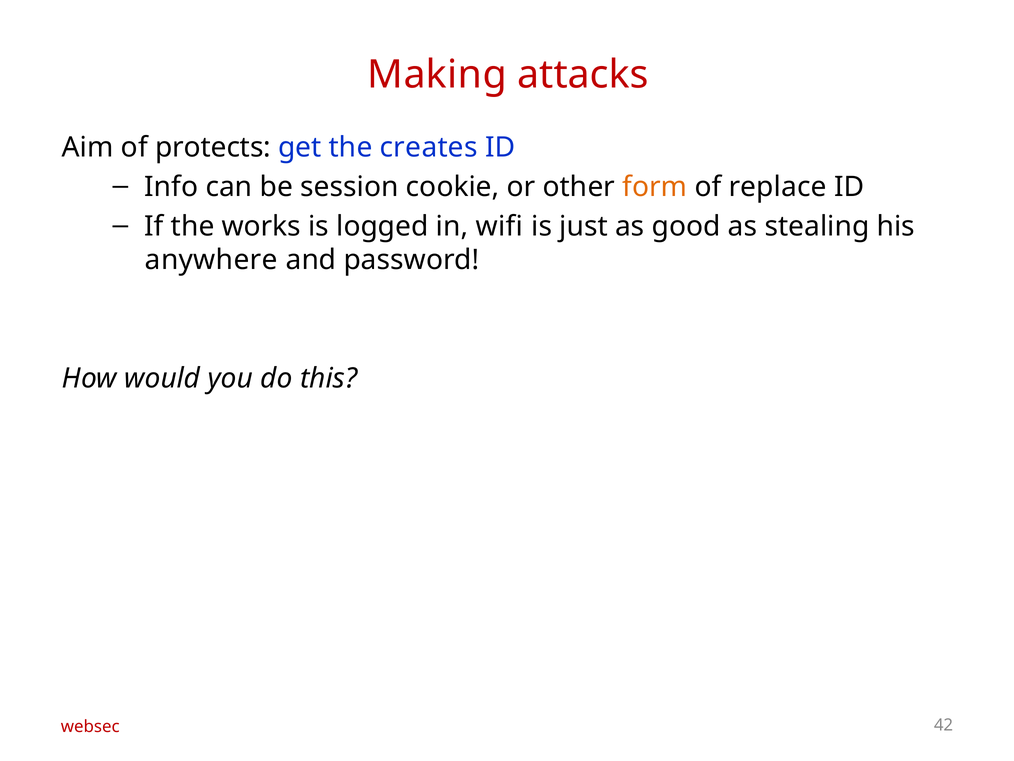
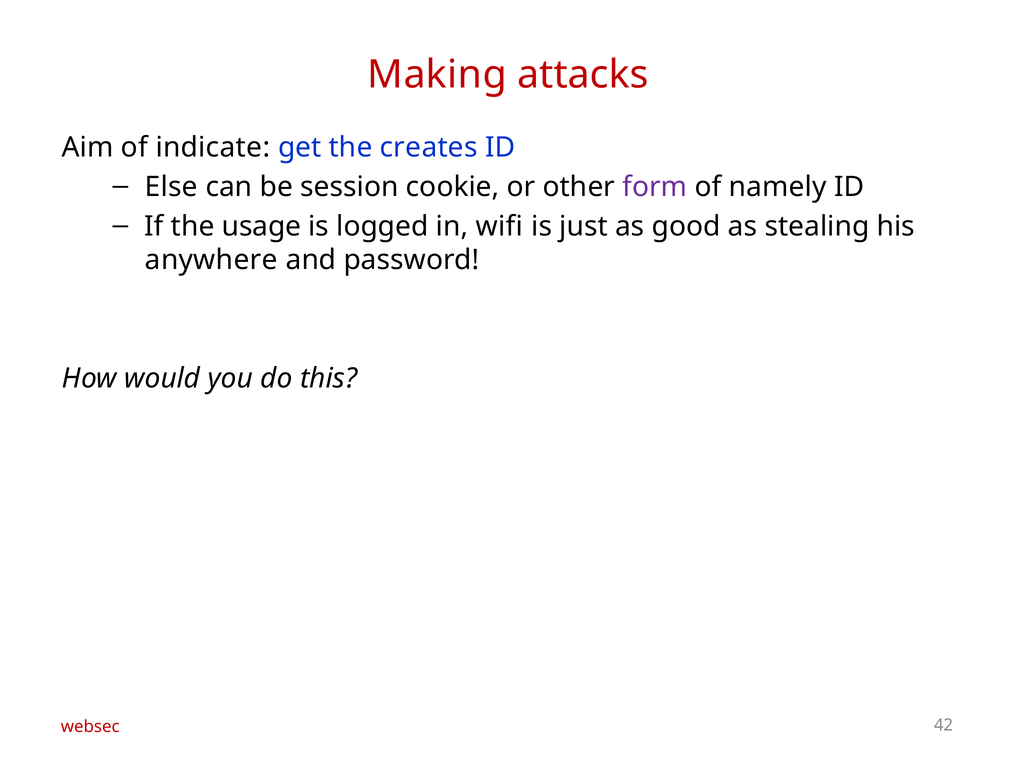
protects: protects -> indicate (213, 147)
Info: Info -> Else (171, 187)
form colour: orange -> purple (655, 187)
replace: replace -> namely (778, 187)
works: works -> usage (261, 226)
